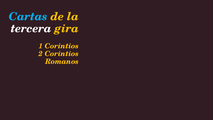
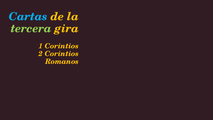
tercera colour: white -> light green (31, 29)
